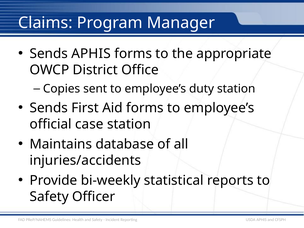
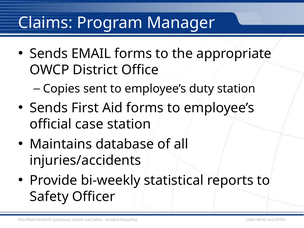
Sends APHIS: APHIS -> EMAIL (91, 54)
